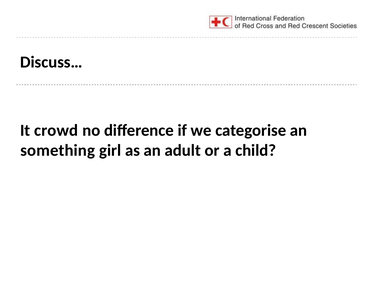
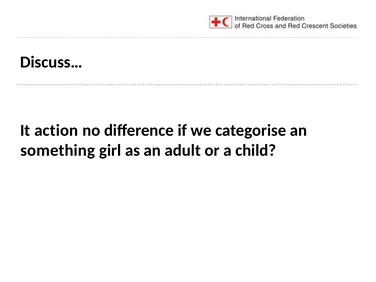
crowd: crowd -> action (56, 130)
